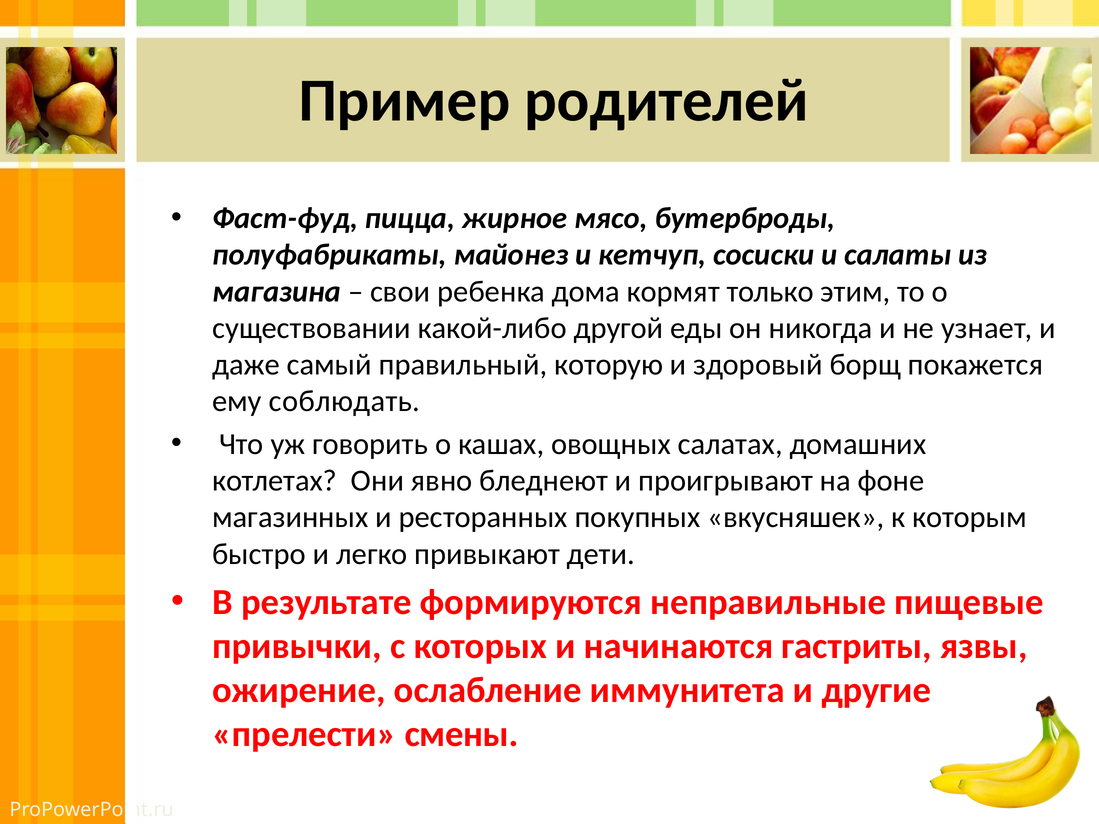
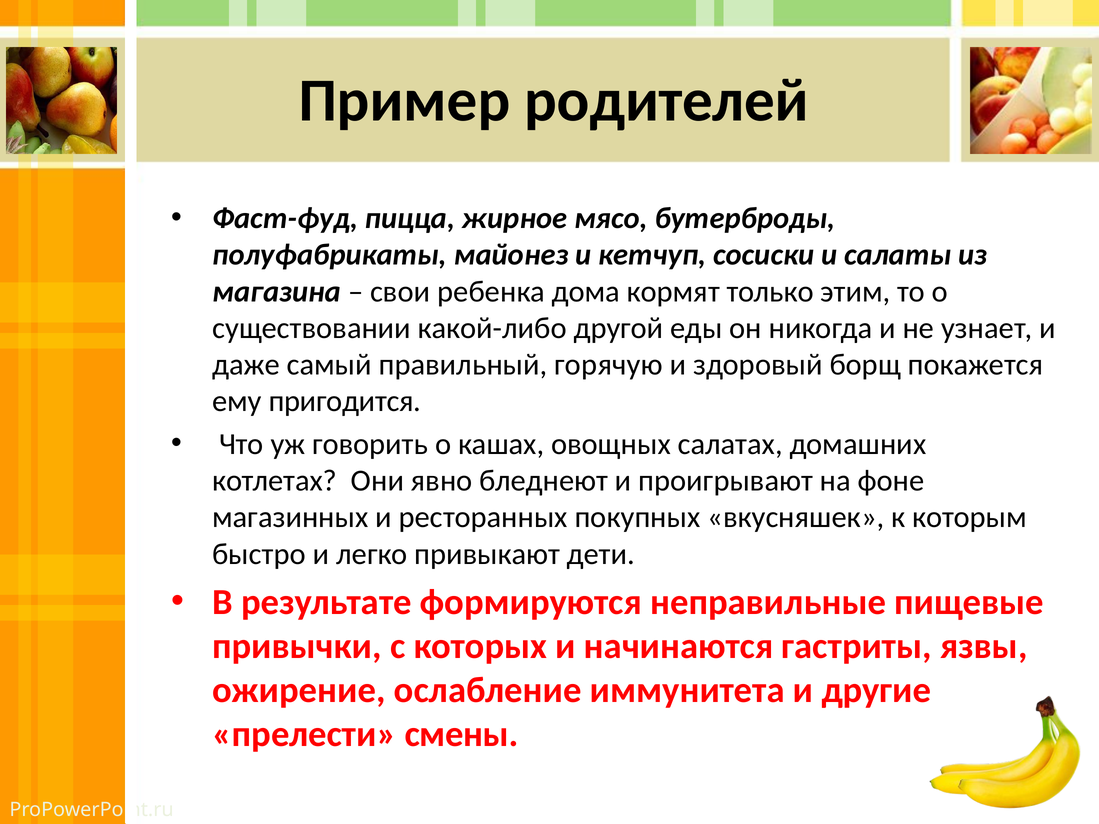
которую: которую -> горячую (608, 365)
соблюдать: соблюдать -> пригодится (345, 402)
